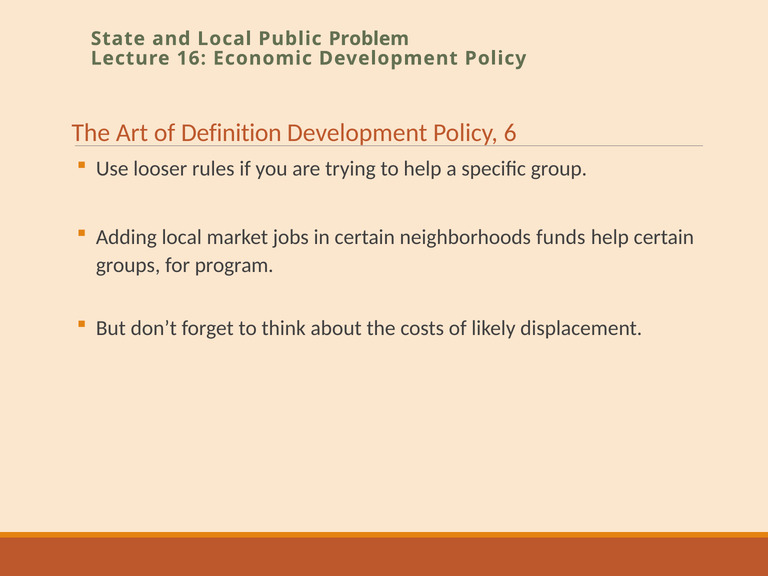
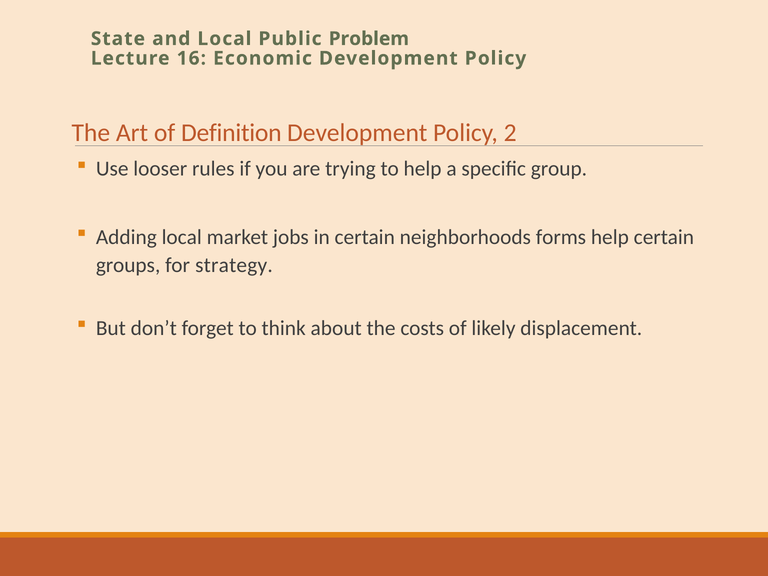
6: 6 -> 2 (510, 133)
funds: funds -> forms (561, 237)
program: program -> strategy (234, 265)
